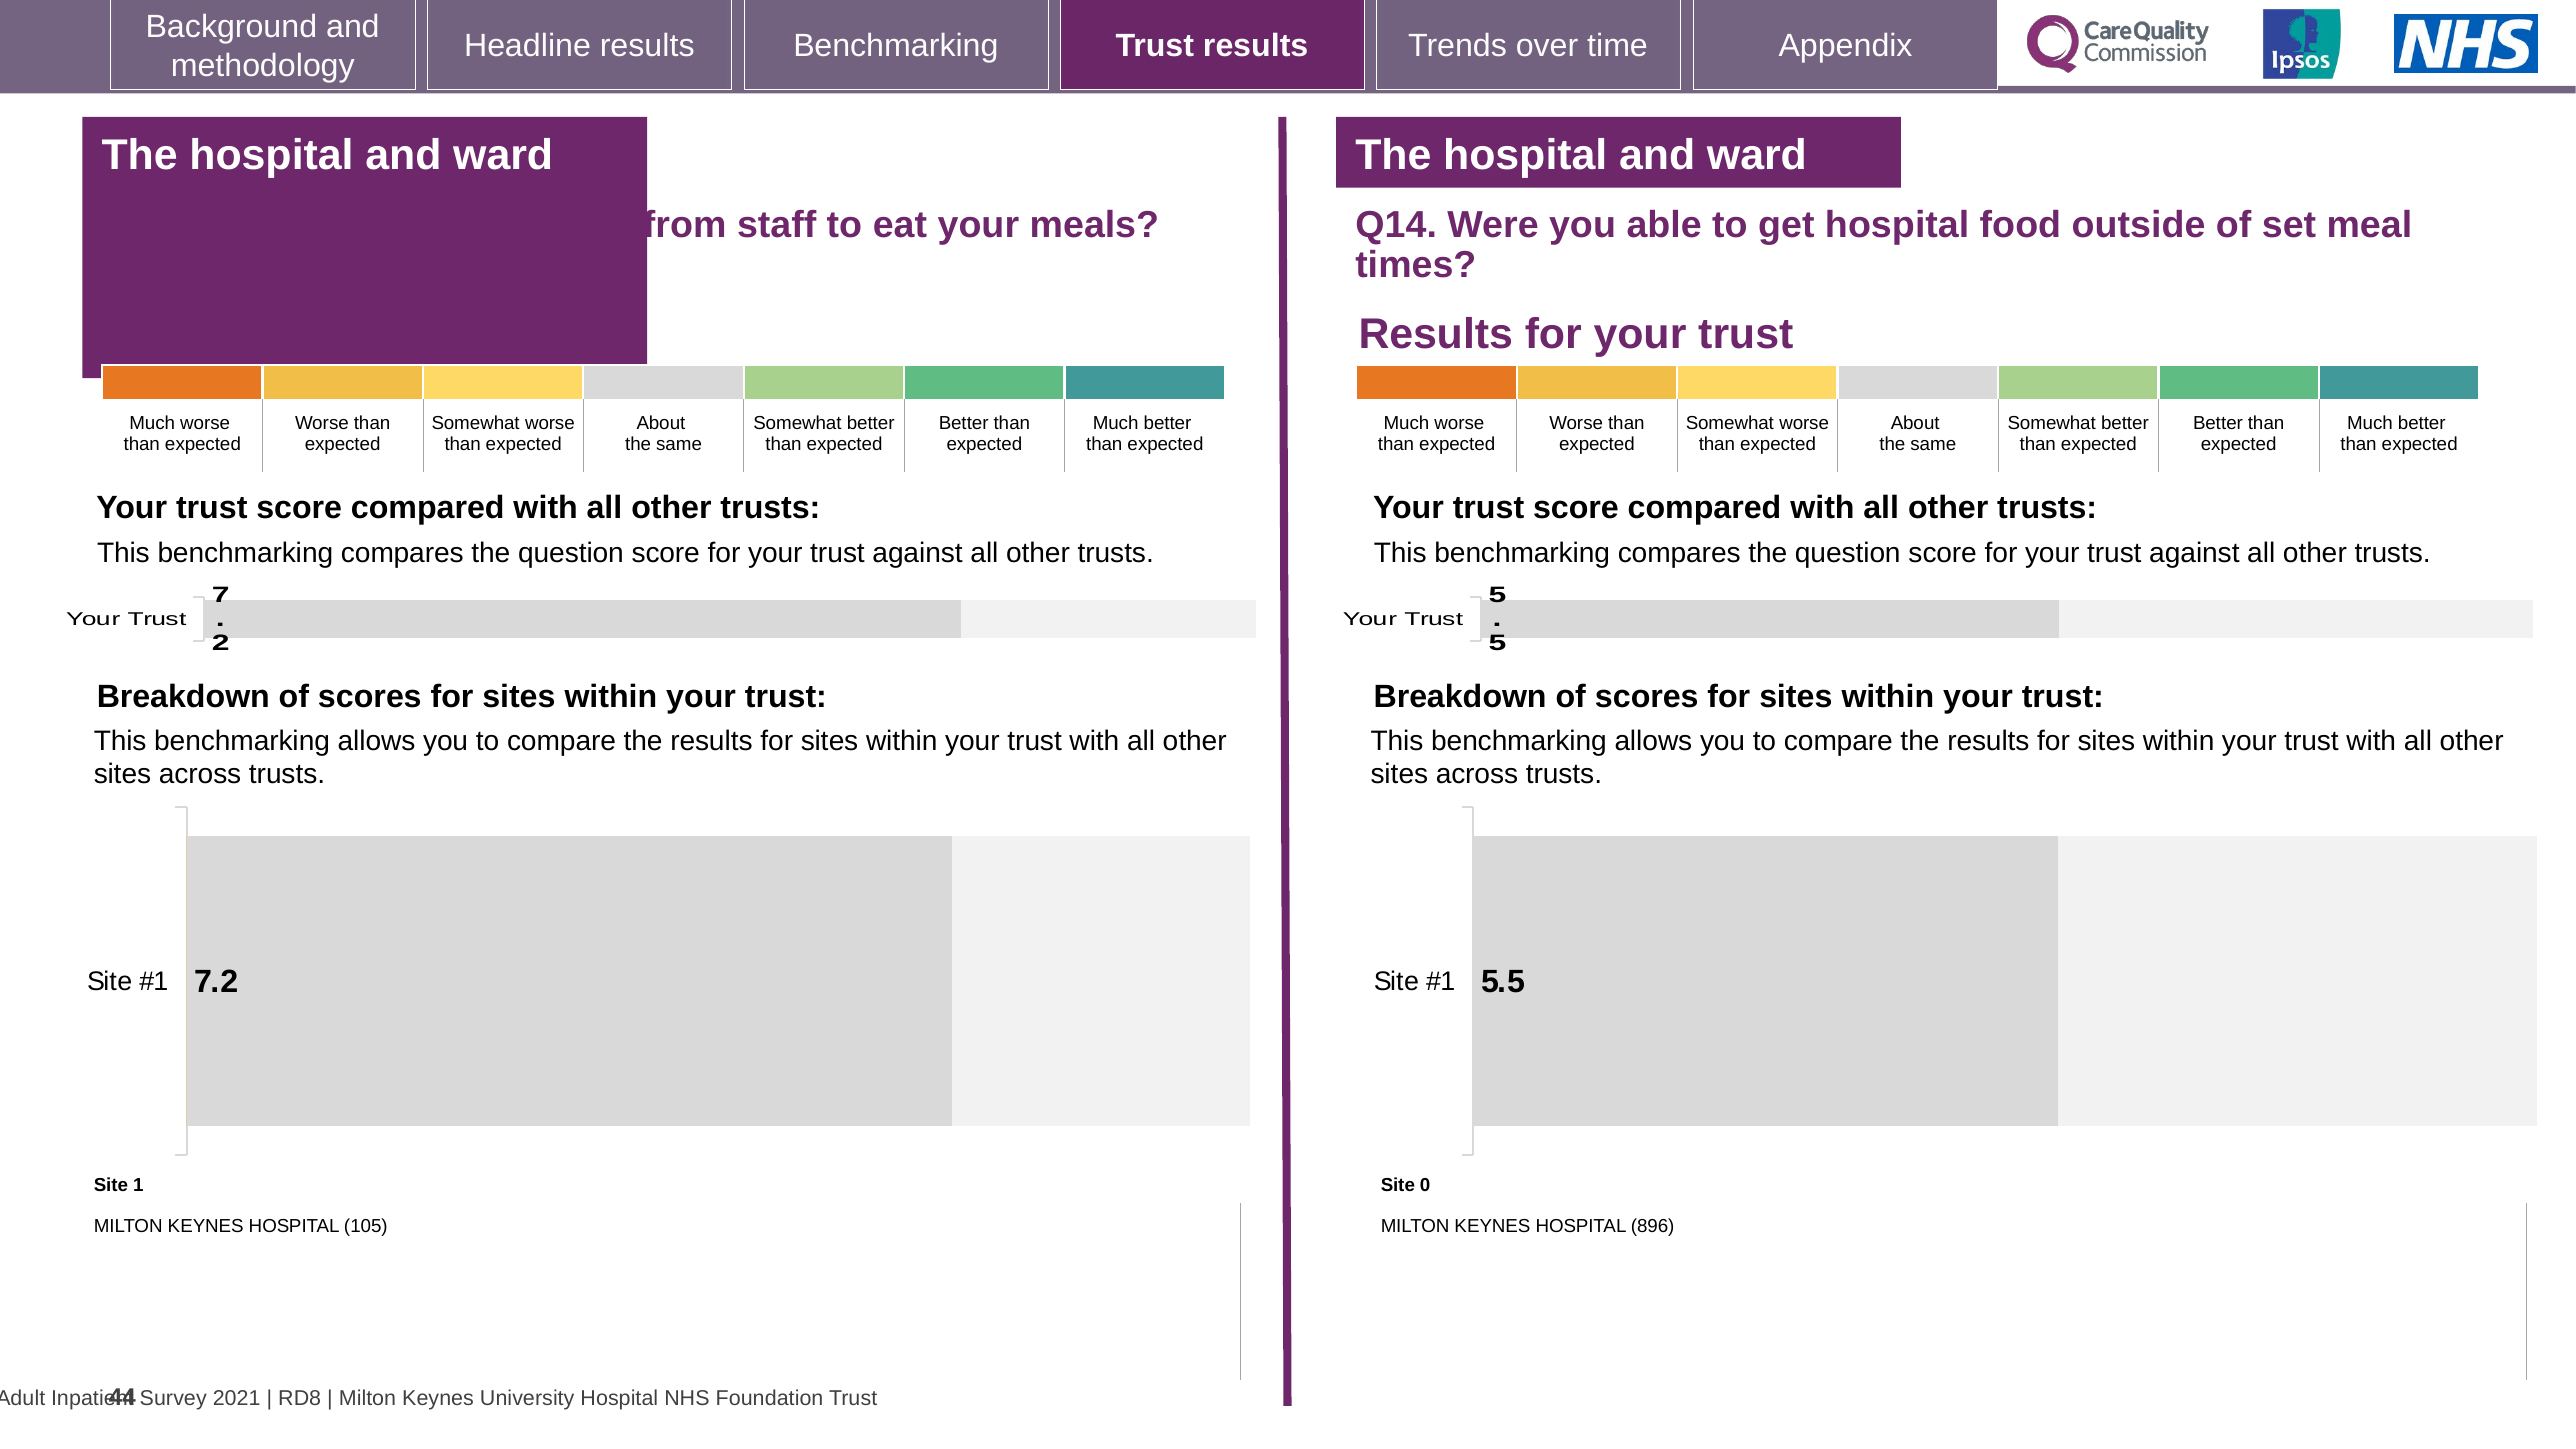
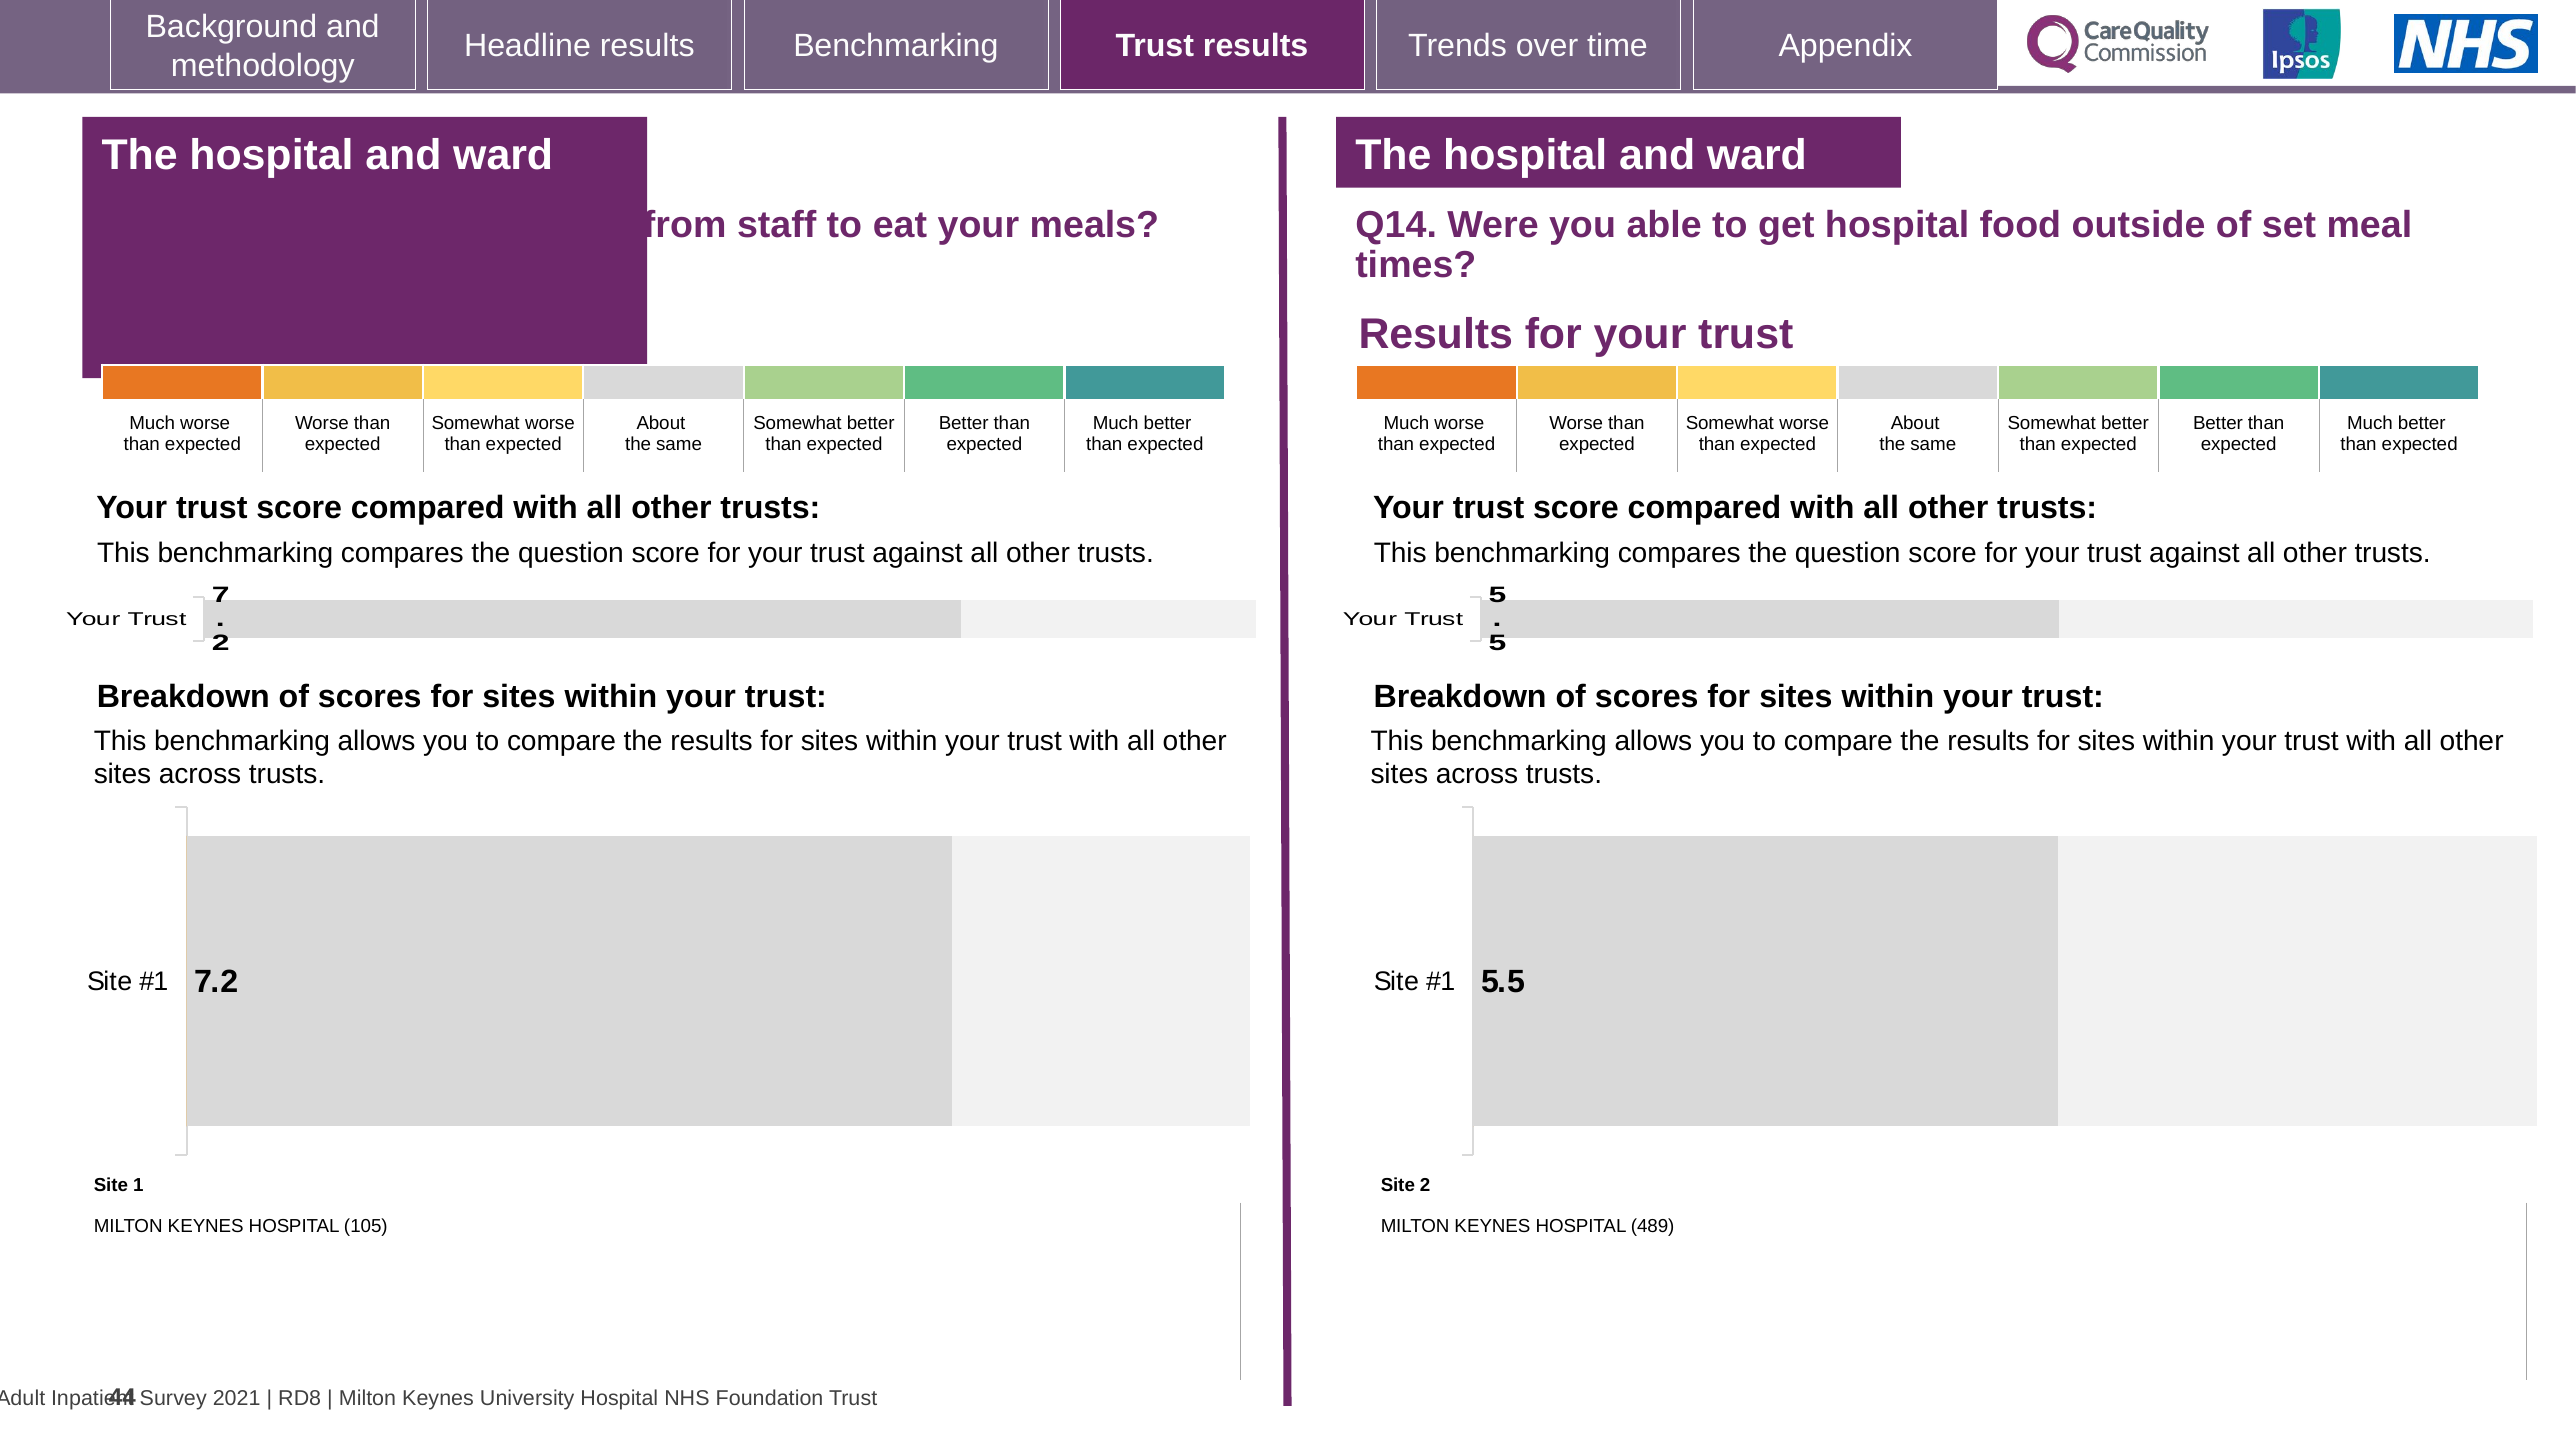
Site 0: 0 -> 2 (1425, 1185)
896: 896 -> 489 (1653, 1227)
